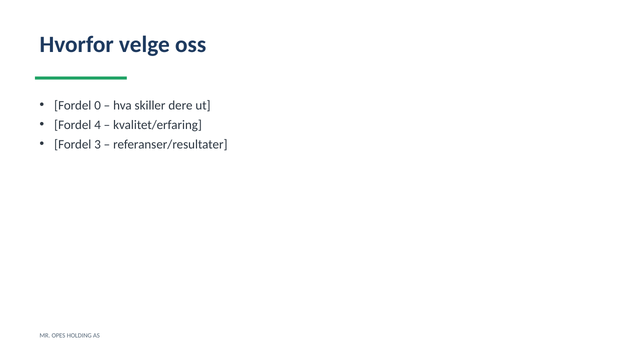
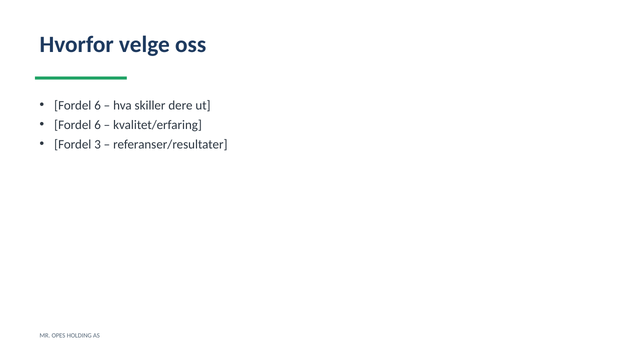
0: 0 -> 6 (98, 105)
4: 4 -> 6 (98, 125)
